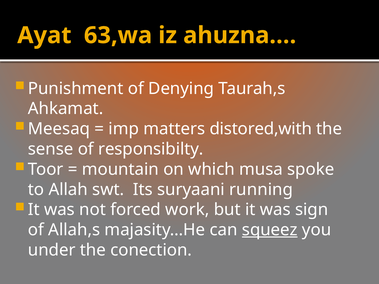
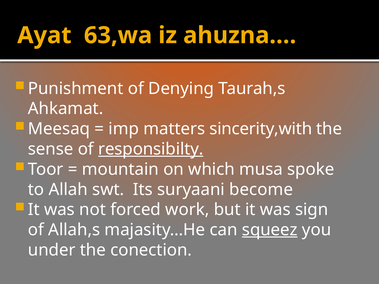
distored,with: distored,with -> sincerity,with (261, 129)
responsibilty underline: none -> present (151, 149)
running: running -> become (261, 190)
